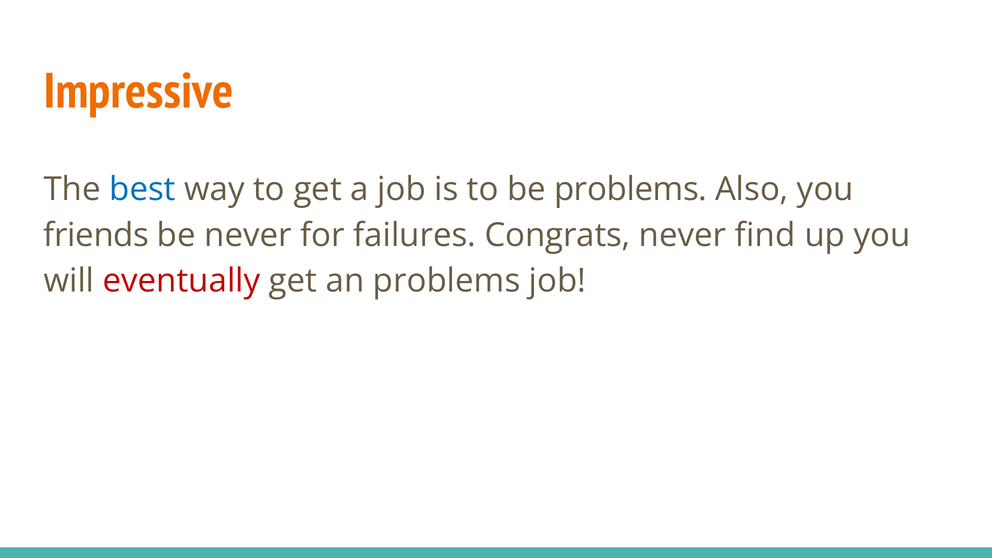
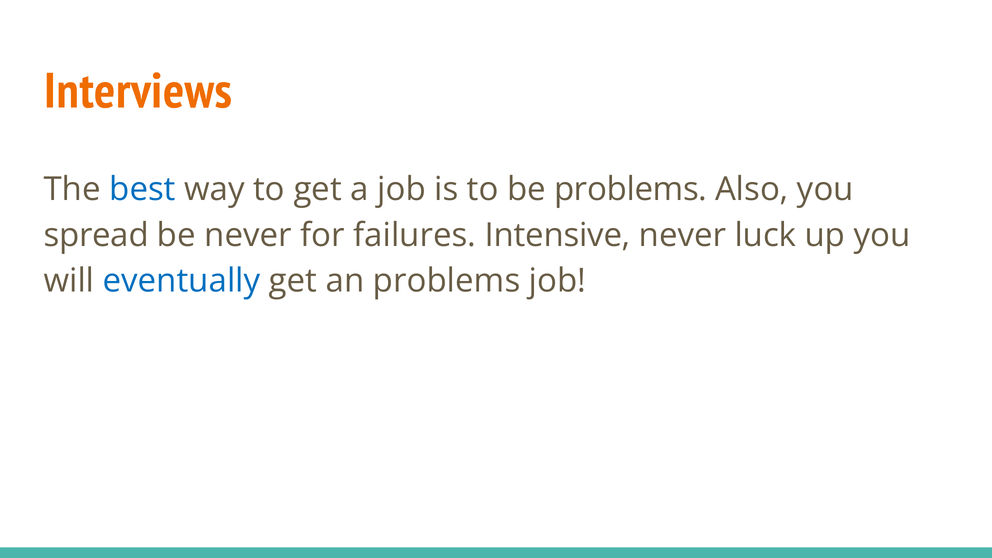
Impressive: Impressive -> Interviews (138, 91)
friends: friends -> spread (96, 235)
Congrats: Congrats -> Intensive (558, 235)
find: find -> luck (765, 235)
eventually colour: red -> blue (182, 281)
